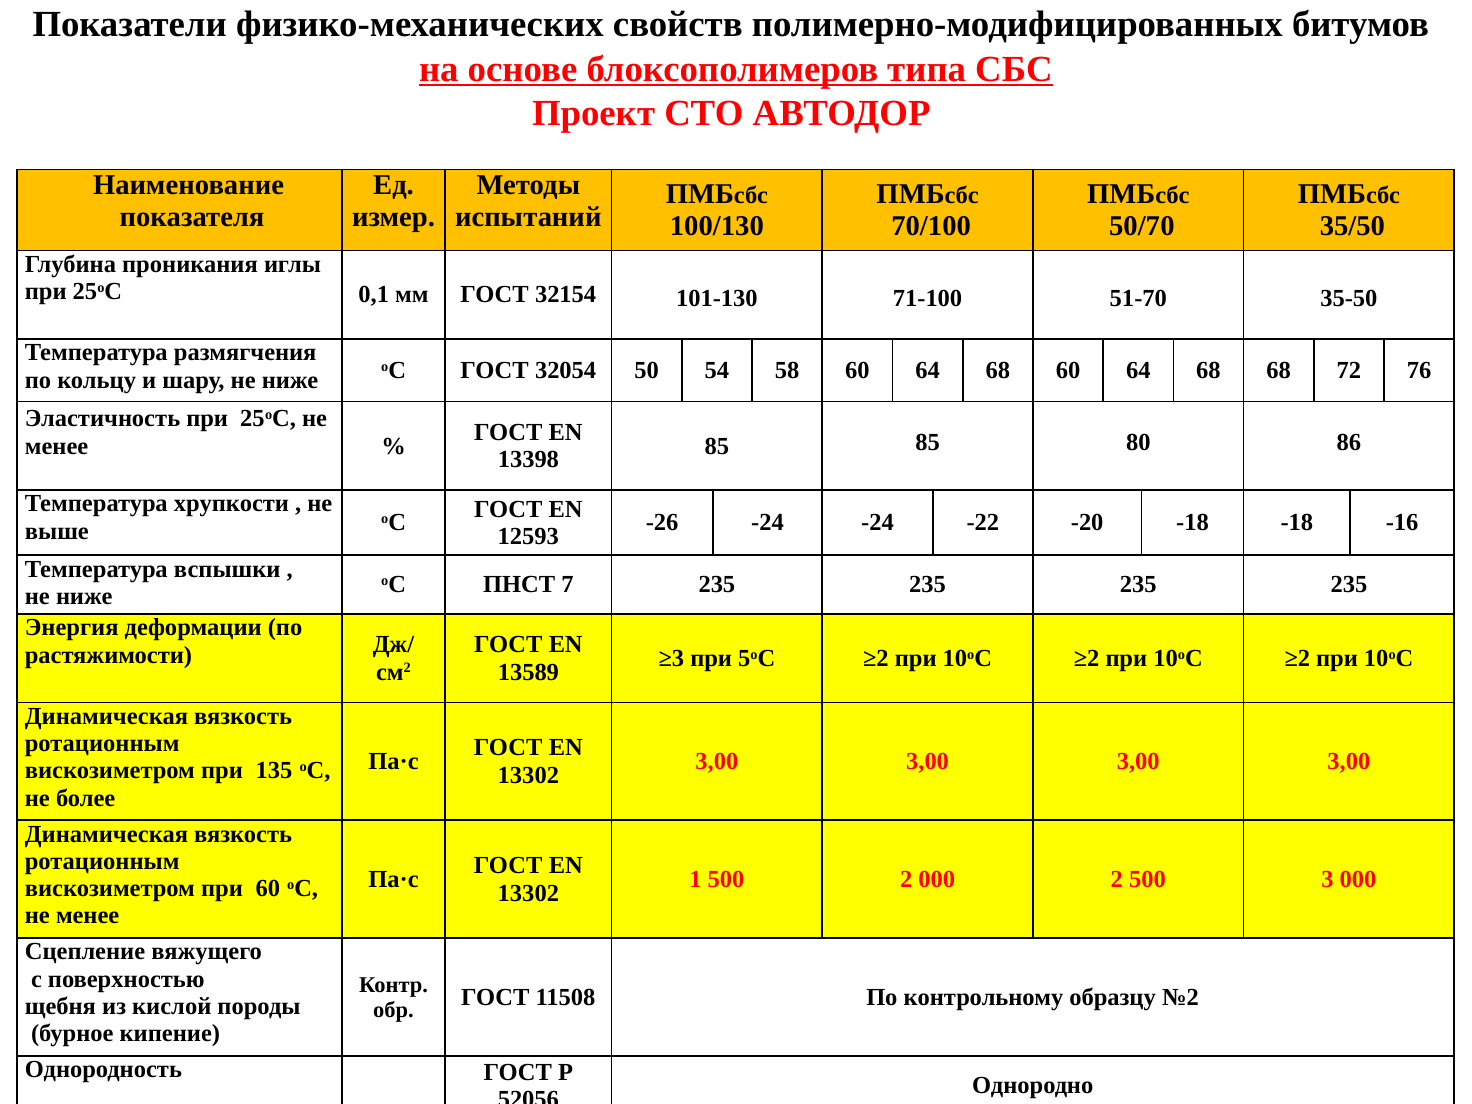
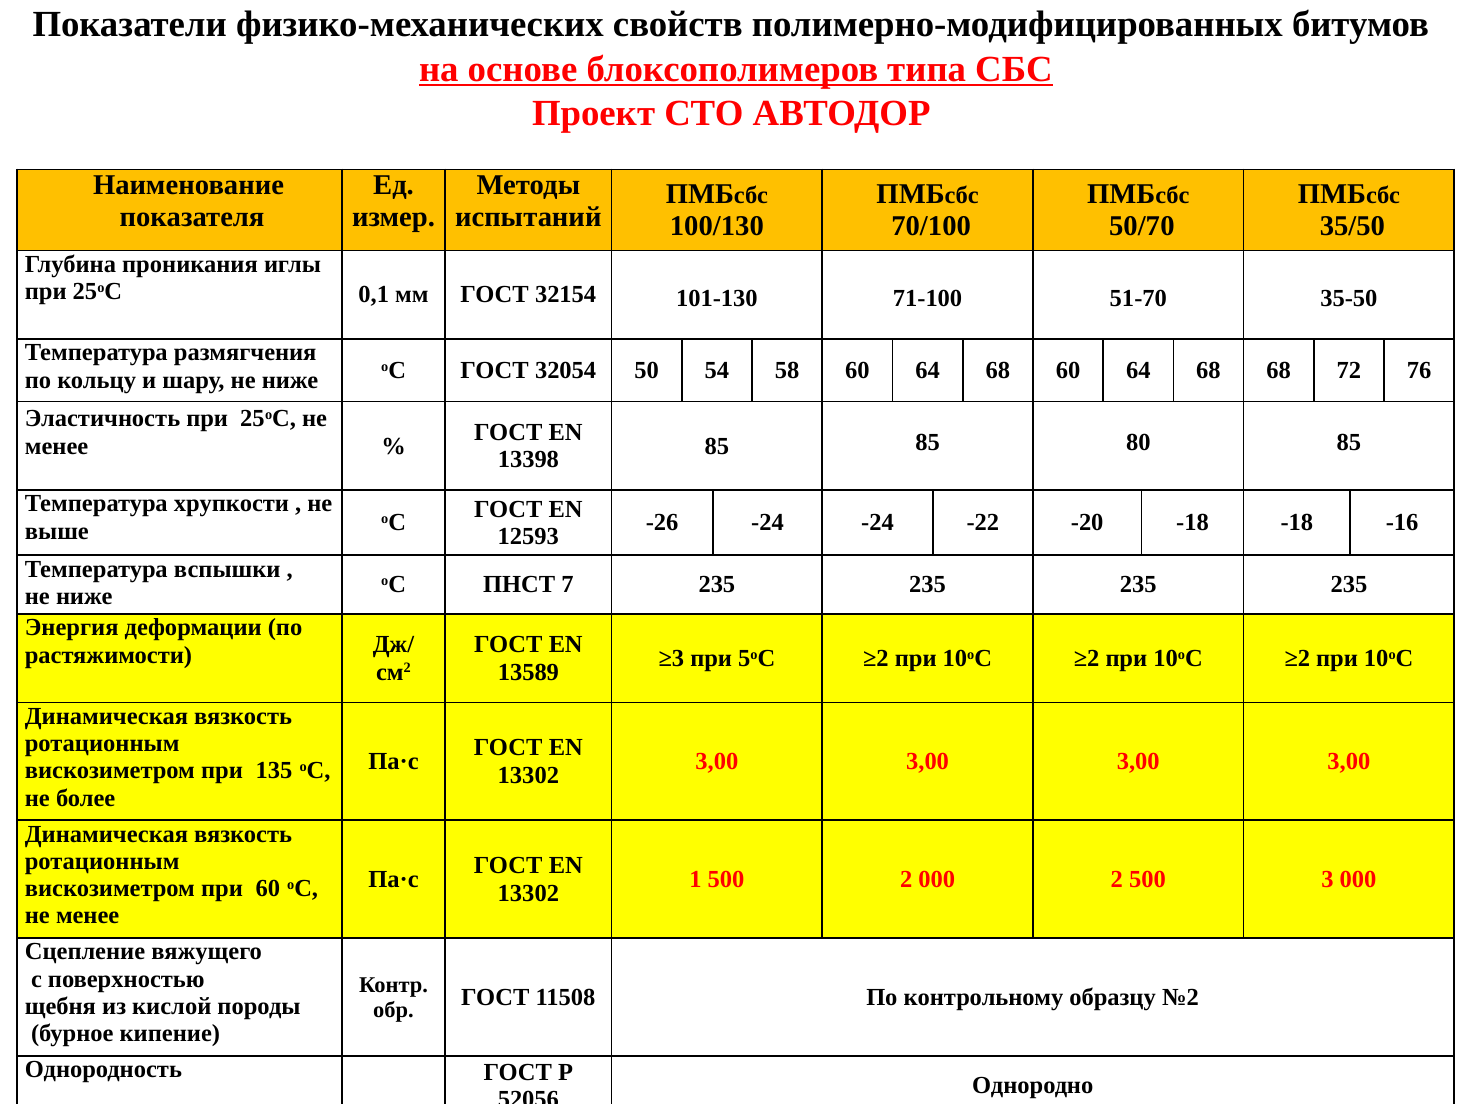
80 86: 86 -> 85 (1349, 443)
